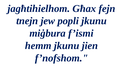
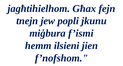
hemm jkunu: jkunu -> ilsieni (67, 46)
